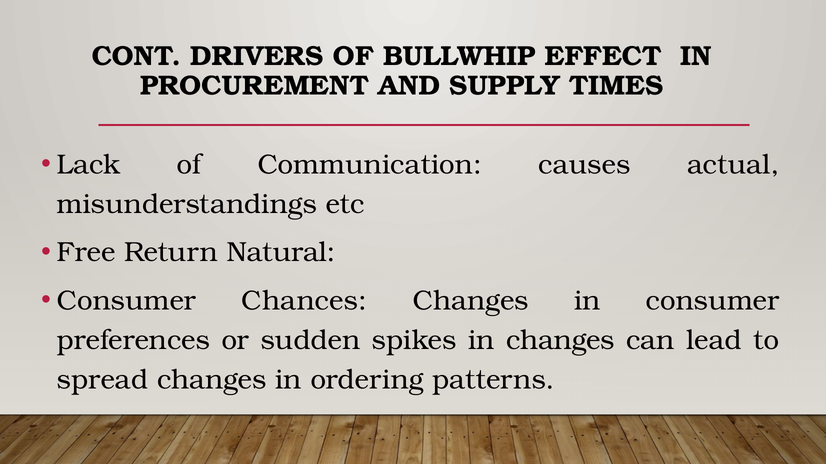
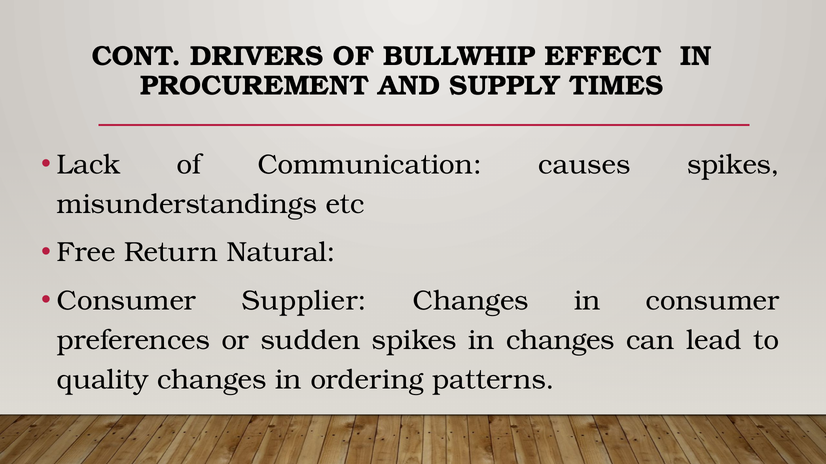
causes actual: actual -> spikes (733, 165)
Chances: Chances -> Supplier (304, 301)
spread: spread -> quality (103, 380)
